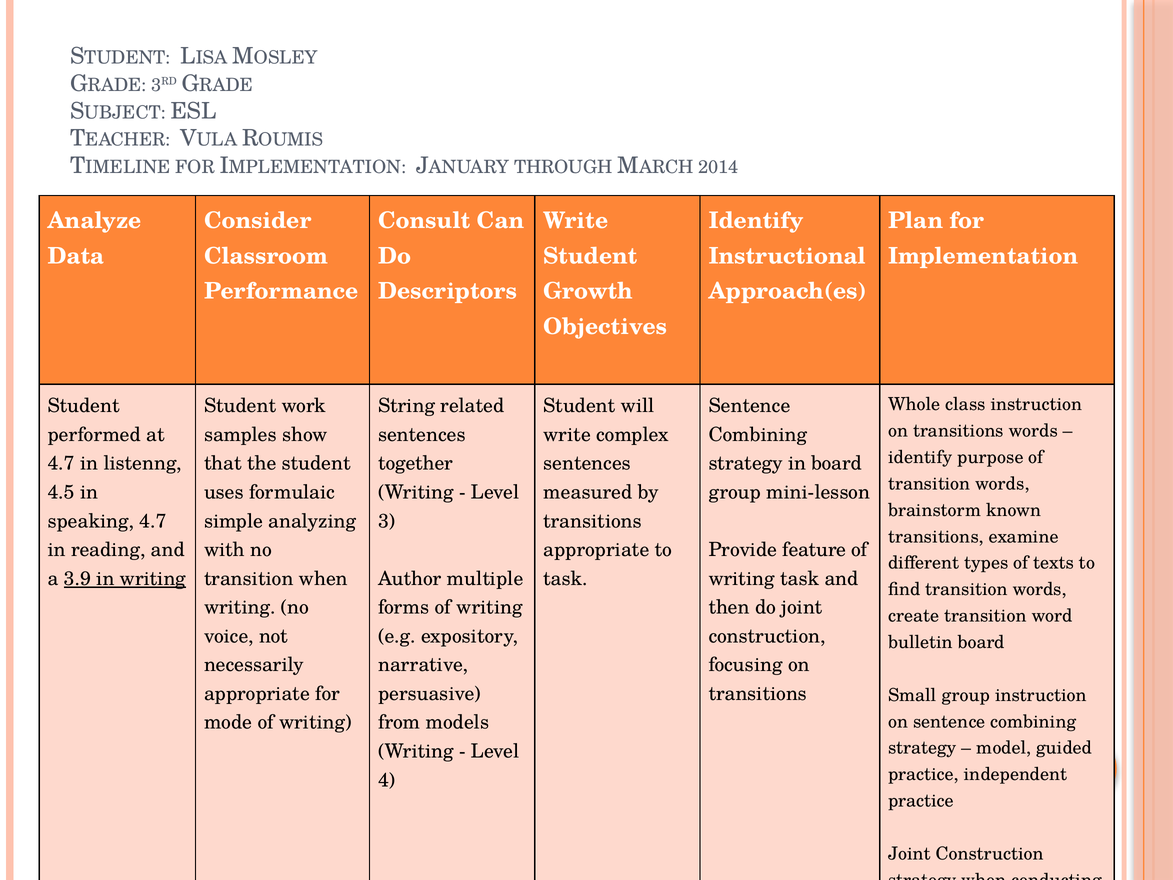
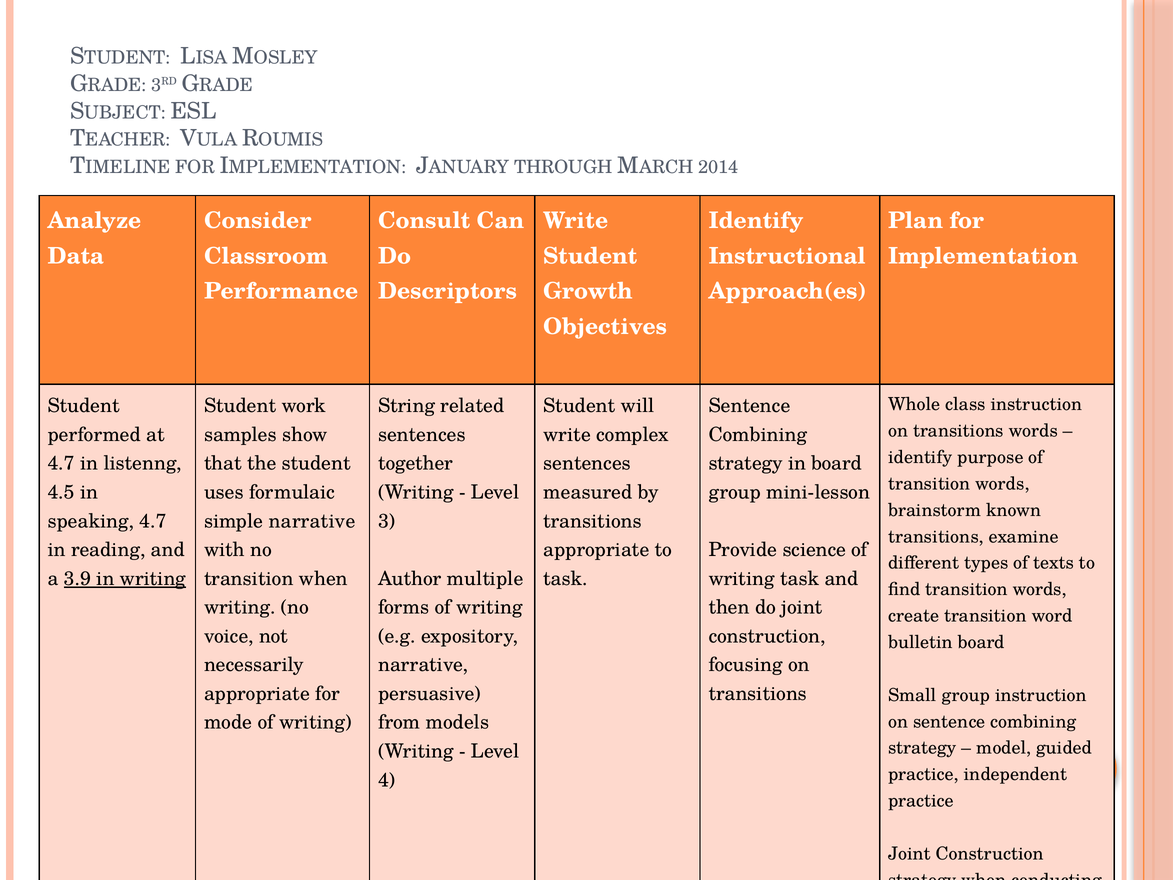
simple analyzing: analyzing -> narrative (312, 521)
feature: feature -> science (814, 550)
